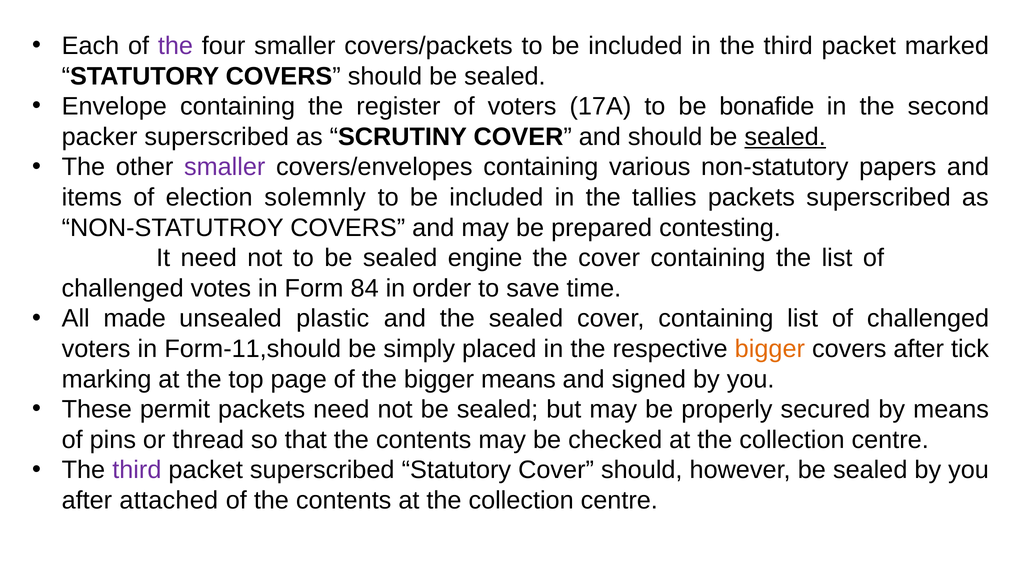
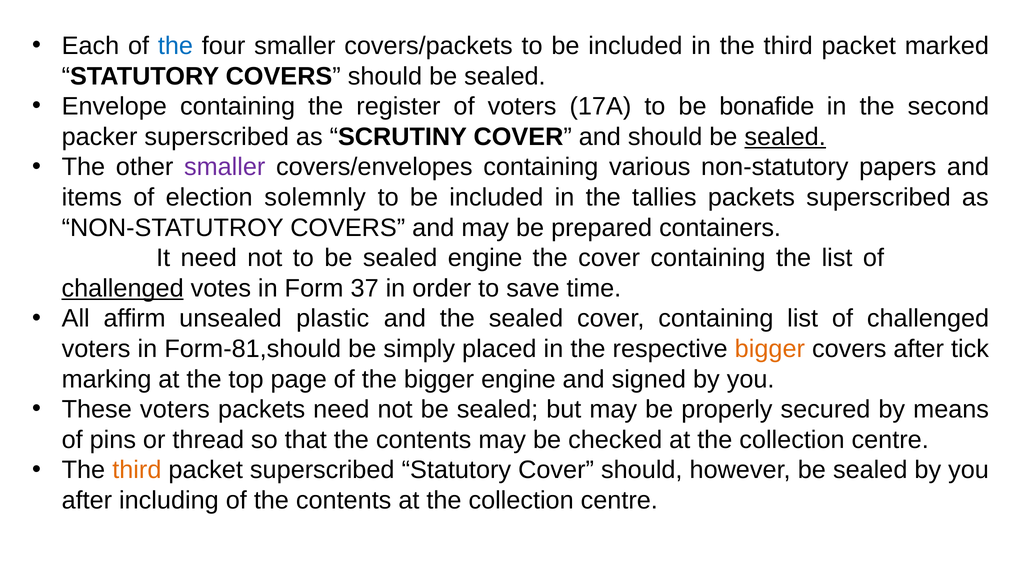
the colour: purple -> blue (175, 46)
contesting: contesting -> containers (720, 228)
challenged underline: none -> present (123, 288)
84: 84 -> 37 (365, 288)
made: made -> affirm (135, 319)
Form-11,should: Form-11,should -> Form-81,should (253, 349)
bigger means: means -> engine (518, 379)
These permit: permit -> voters (175, 410)
third colour: purple -> orange (137, 470)
attached: attached -> including (169, 500)
